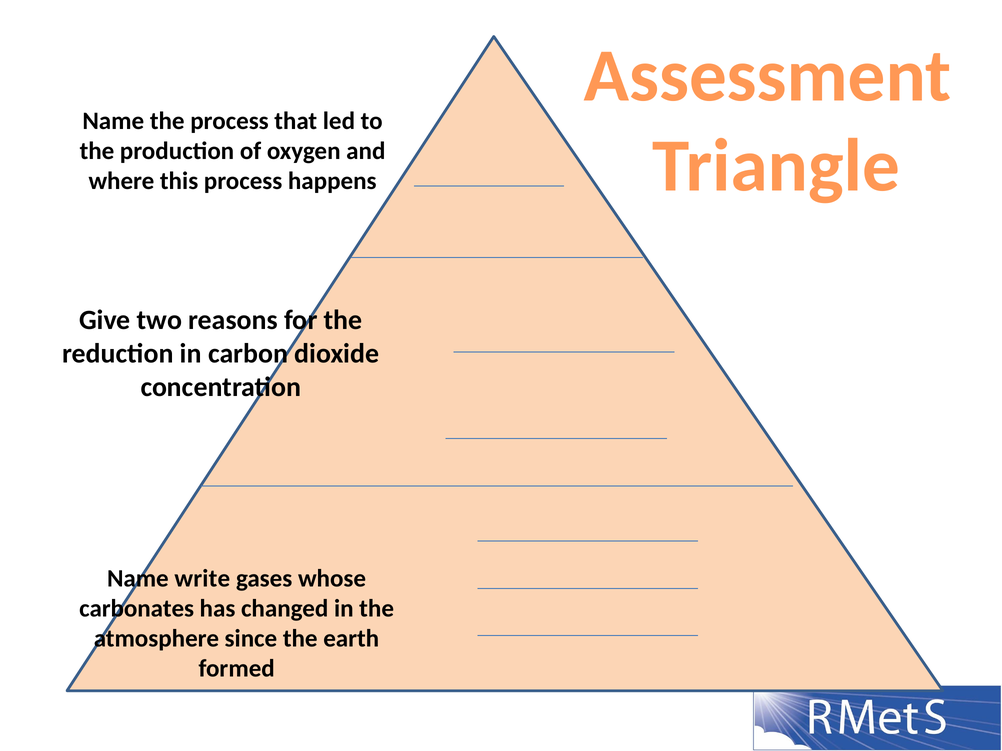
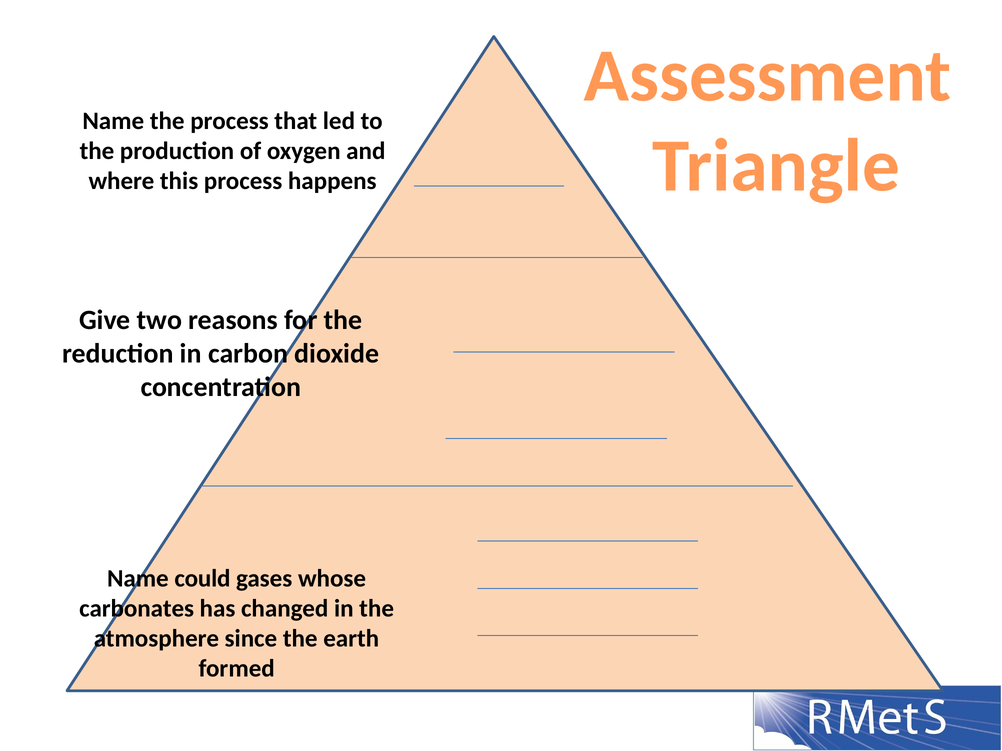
write: write -> could (202, 579)
